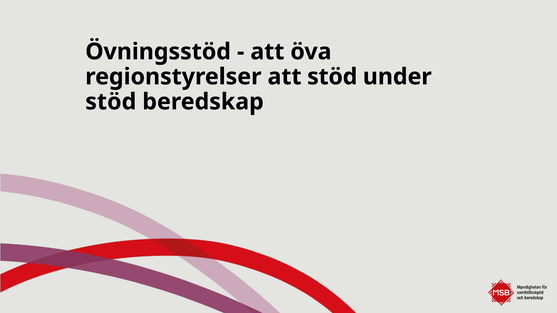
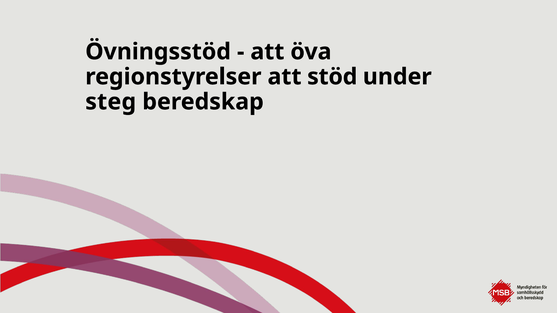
stöd: stöd -> steg (111, 102)
